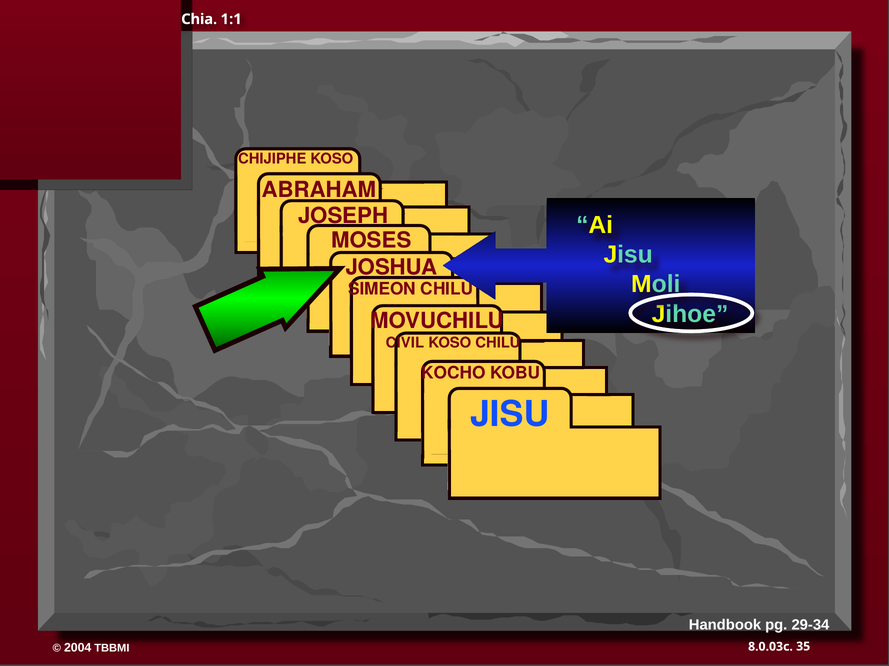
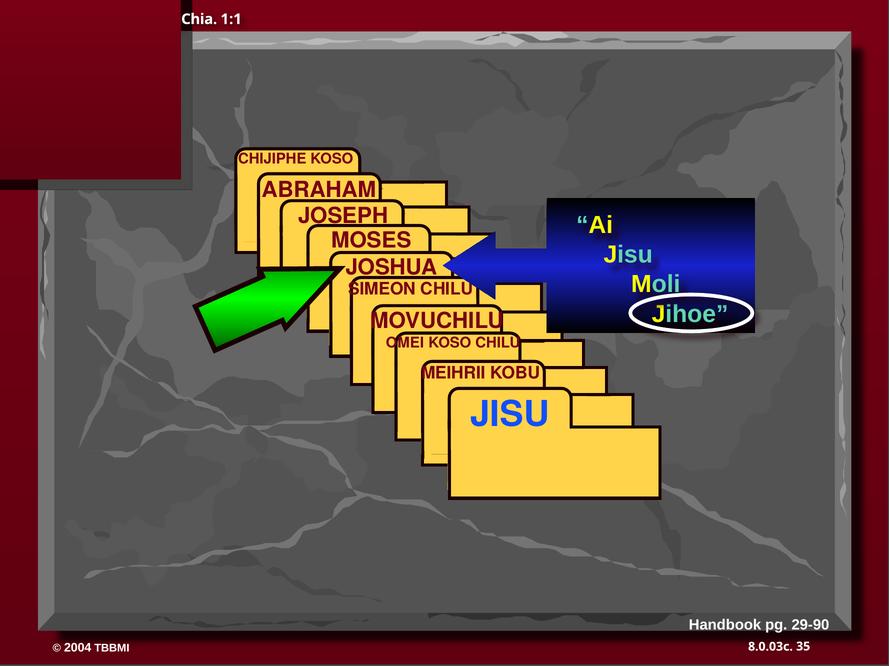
CIVIL: CIVIL -> OMEI (405, 343)
KOCHO: KOCHO -> MEIHRII (453, 374)
29-34: 29-34 -> 29-90 (810, 625)
